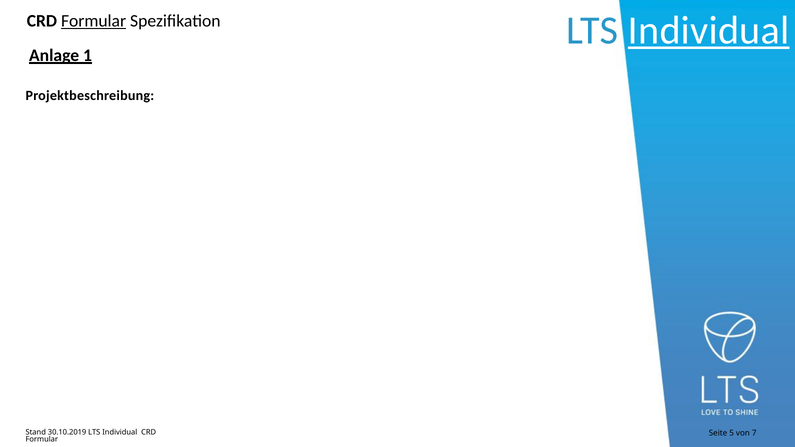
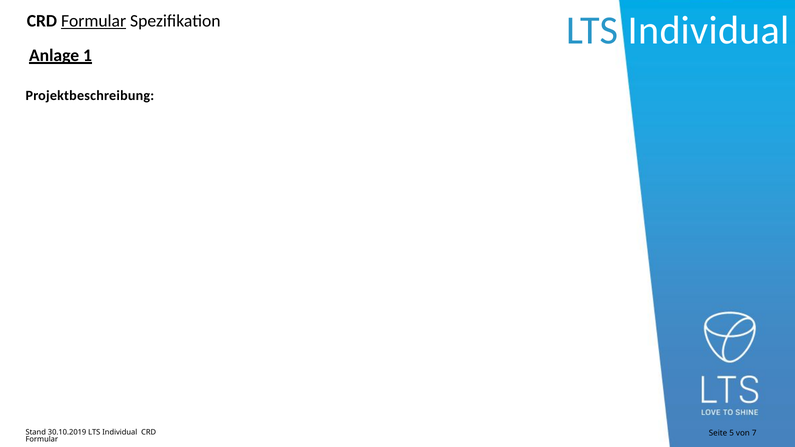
Individual underline: present -> none (709, 30)
